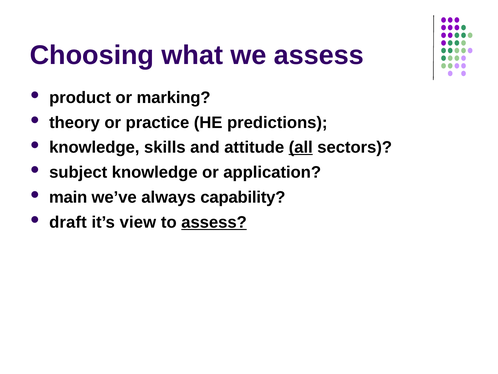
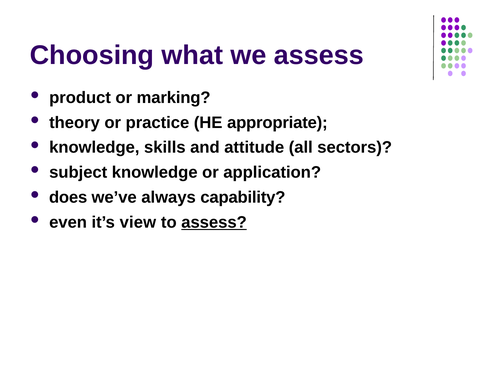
predictions: predictions -> appropriate (277, 122)
all underline: present -> none (301, 147)
main: main -> does (68, 197)
draft: draft -> even (68, 222)
